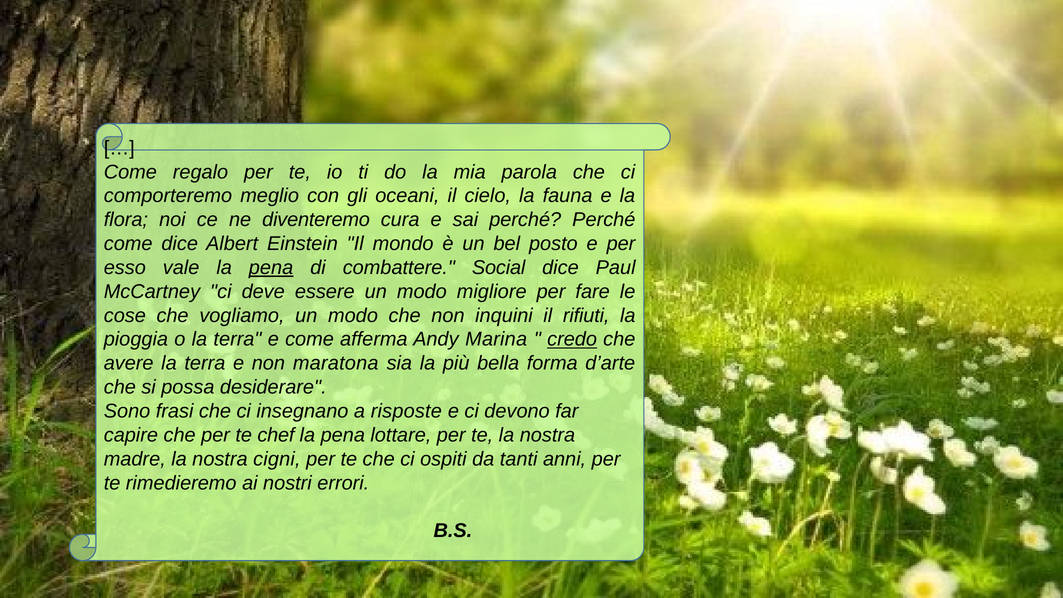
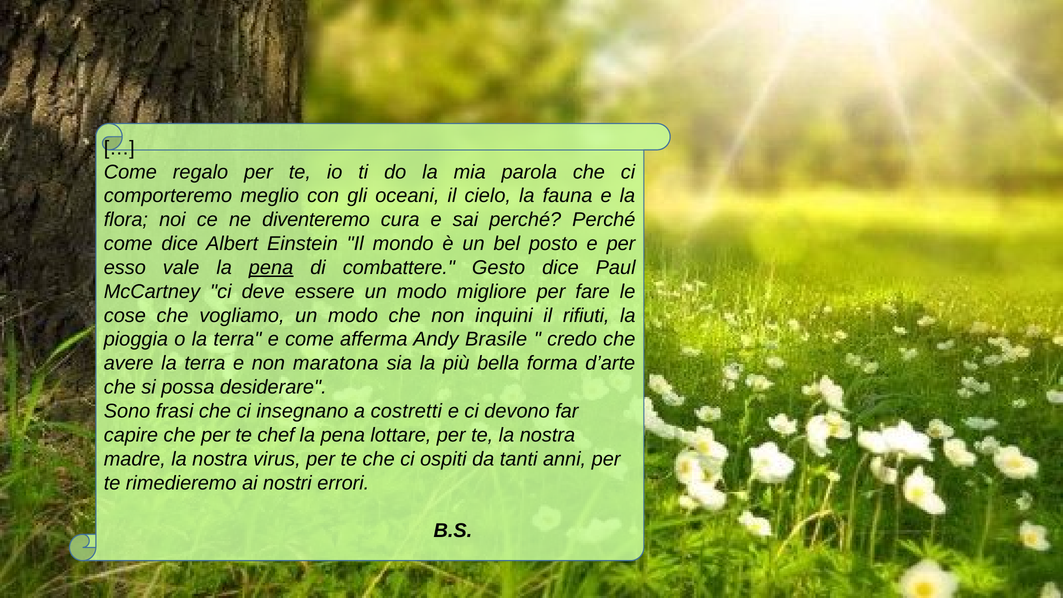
Social: Social -> Gesto (499, 268)
Marina: Marina -> Brasile (496, 339)
credo underline: present -> none (572, 339)
risposte: risposte -> costretti (406, 411)
cigni: cigni -> virus (277, 459)
